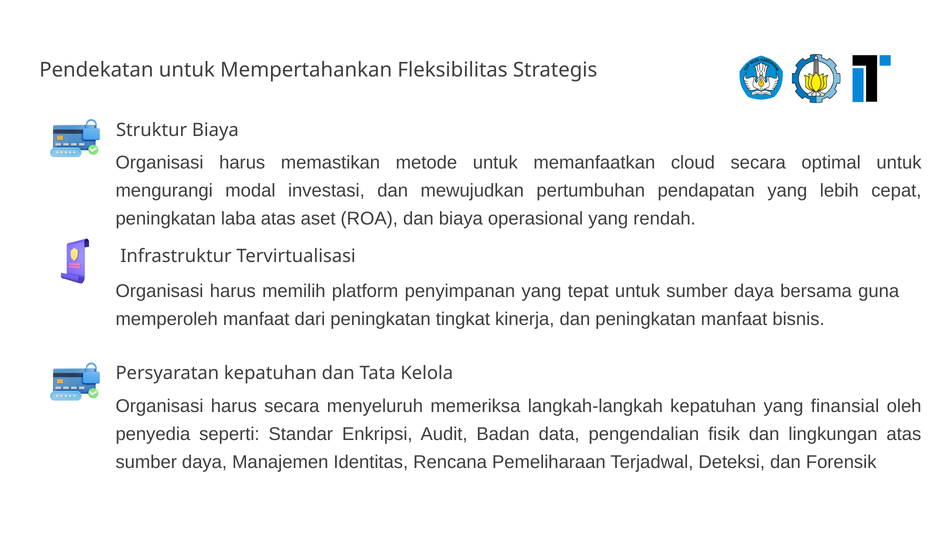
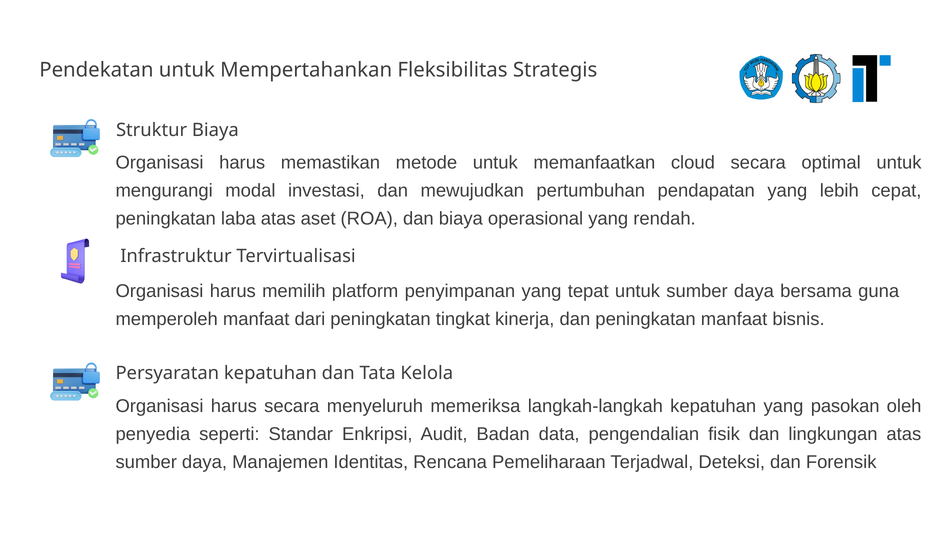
finansial: finansial -> pasokan (845, 406)
